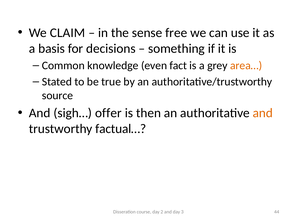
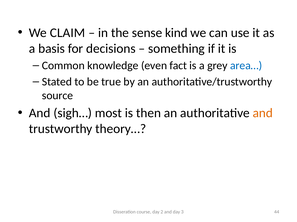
free: free -> kind (176, 33)
area… colour: orange -> blue (246, 66)
offer: offer -> most (108, 113)
factual…: factual… -> theory… (121, 129)
